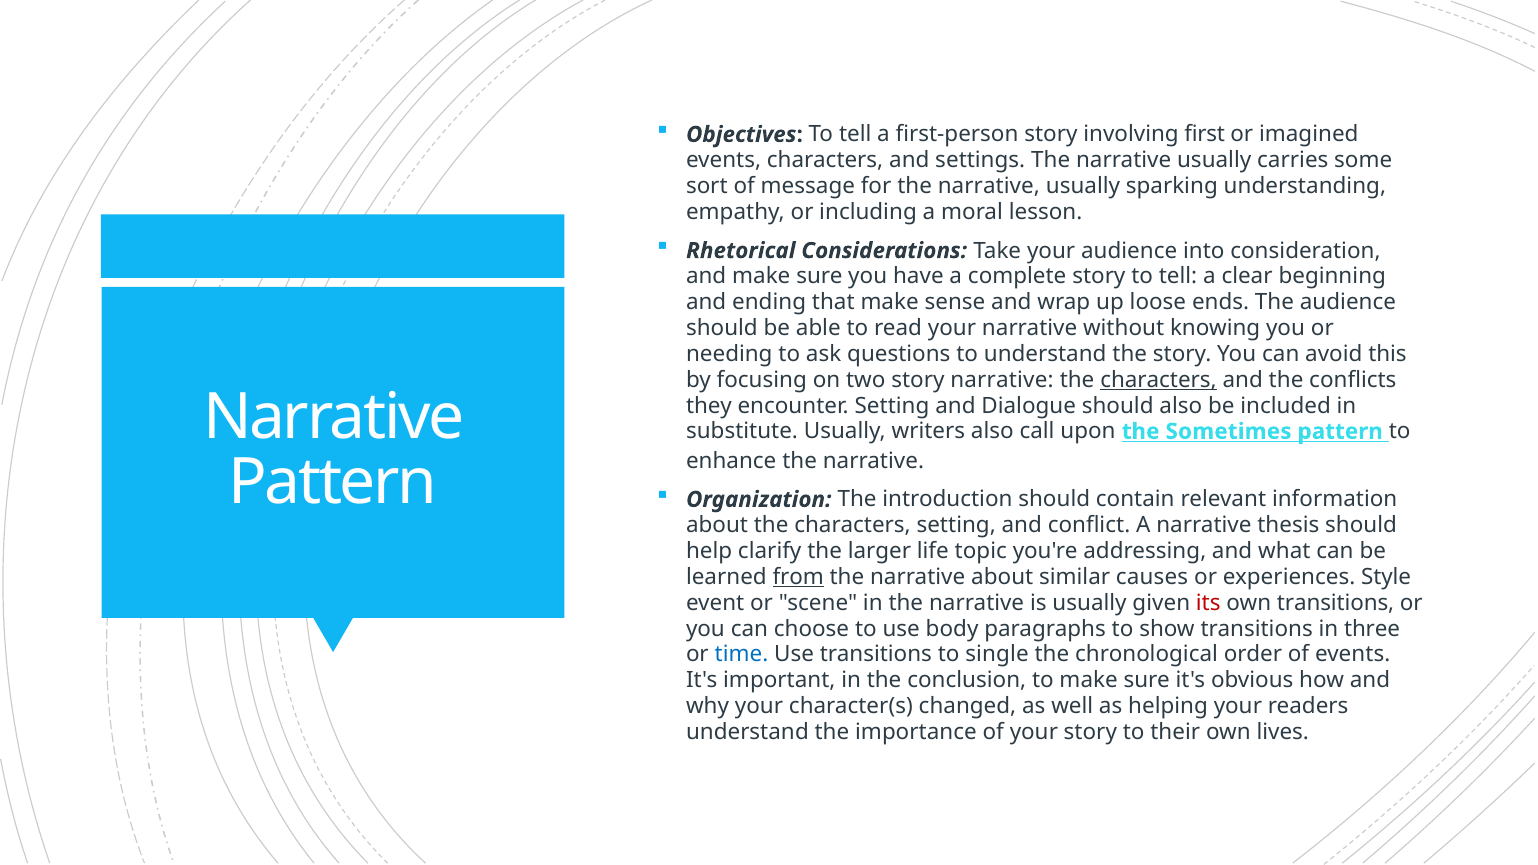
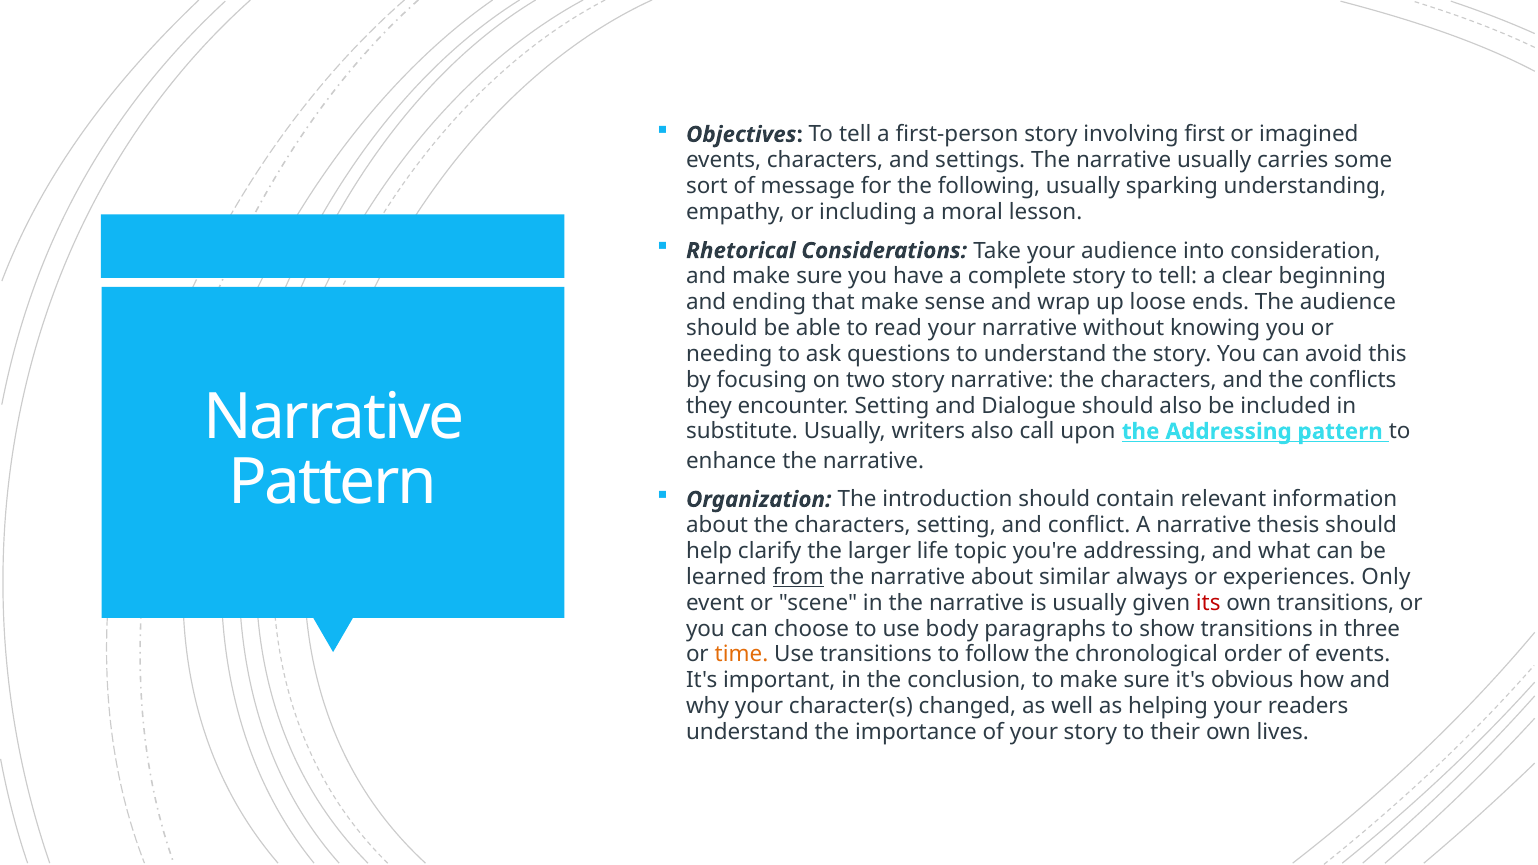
for the narrative: narrative -> following (989, 186)
characters underline: present -> none (1158, 380)
the Sometimes: Sometimes -> Addressing (1229, 431)
causes: causes -> always (1152, 577)
Style: Style -> Only (1386, 577)
time colour: blue -> orange (741, 655)
single: single -> follow (997, 655)
